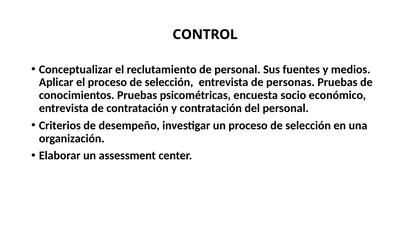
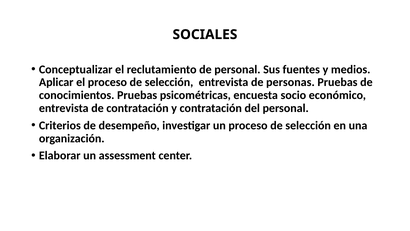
CONTROL: CONTROL -> SOCIALES (205, 34)
